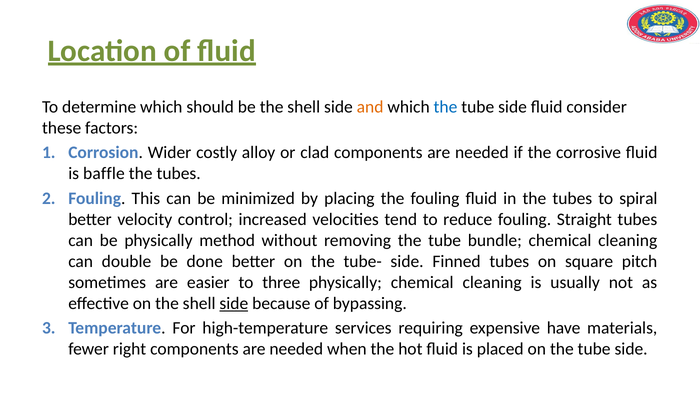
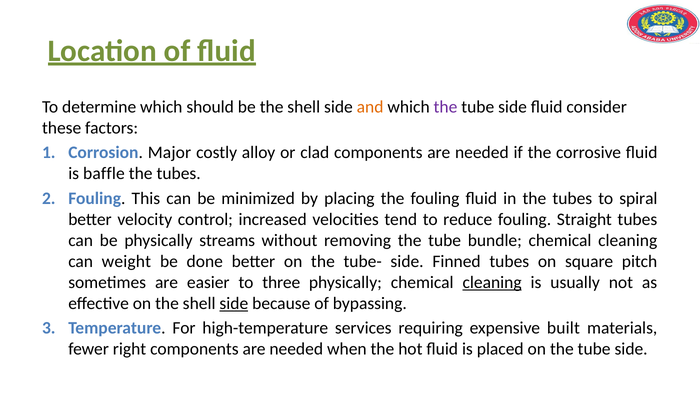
the colour: blue -> purple (446, 107)
Wider: Wider -> Major (169, 153)
method: method -> streams (227, 240)
double: double -> weight (126, 261)
cleaning underline: none -> present (492, 282)
have: have -> built (563, 328)
